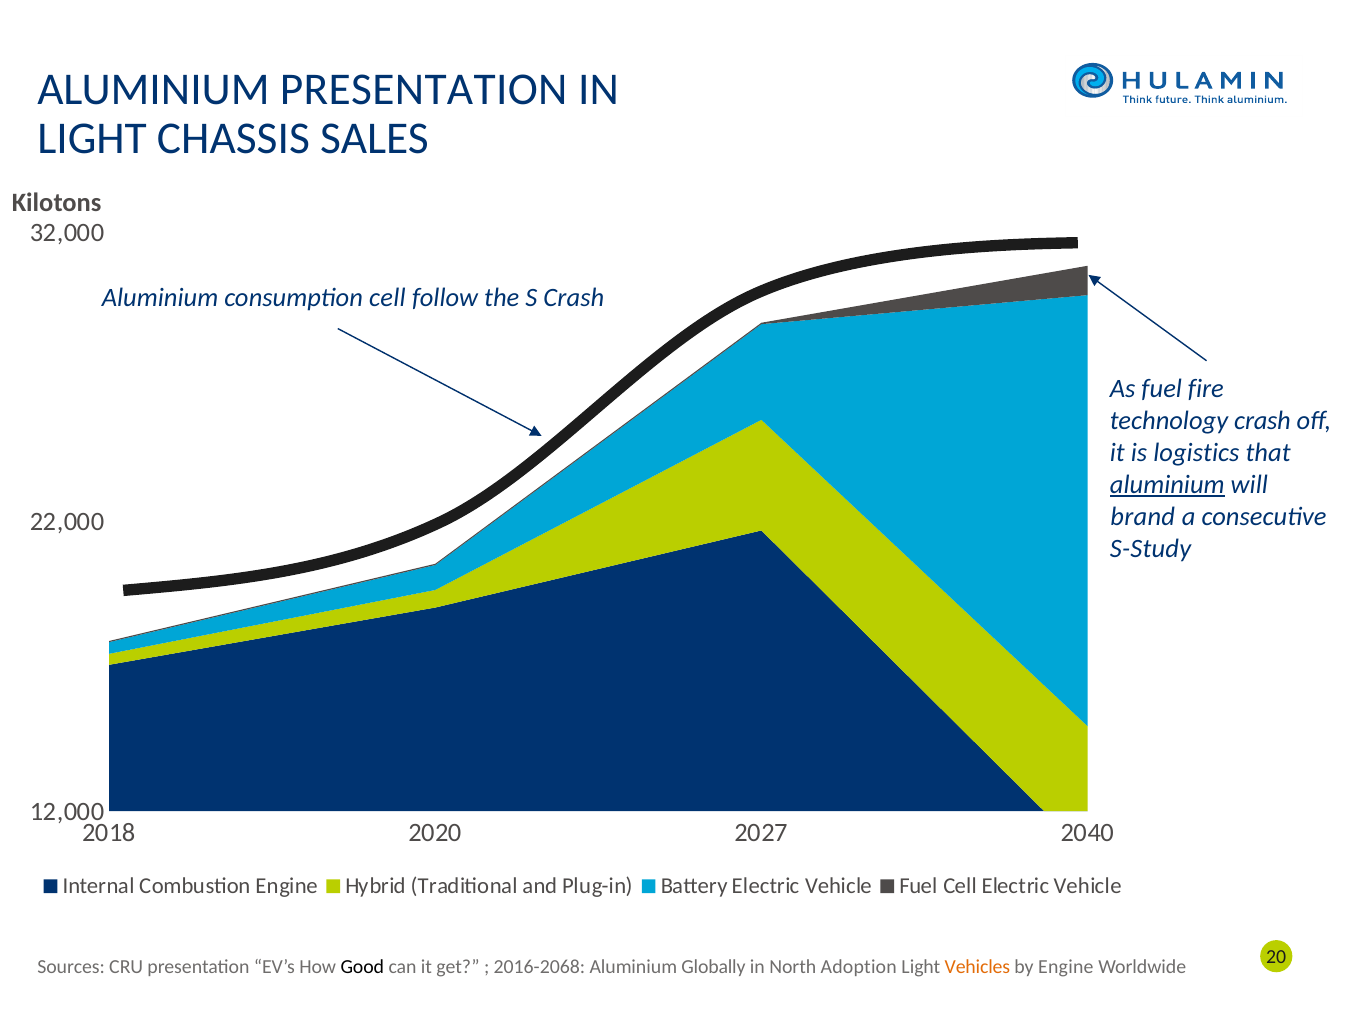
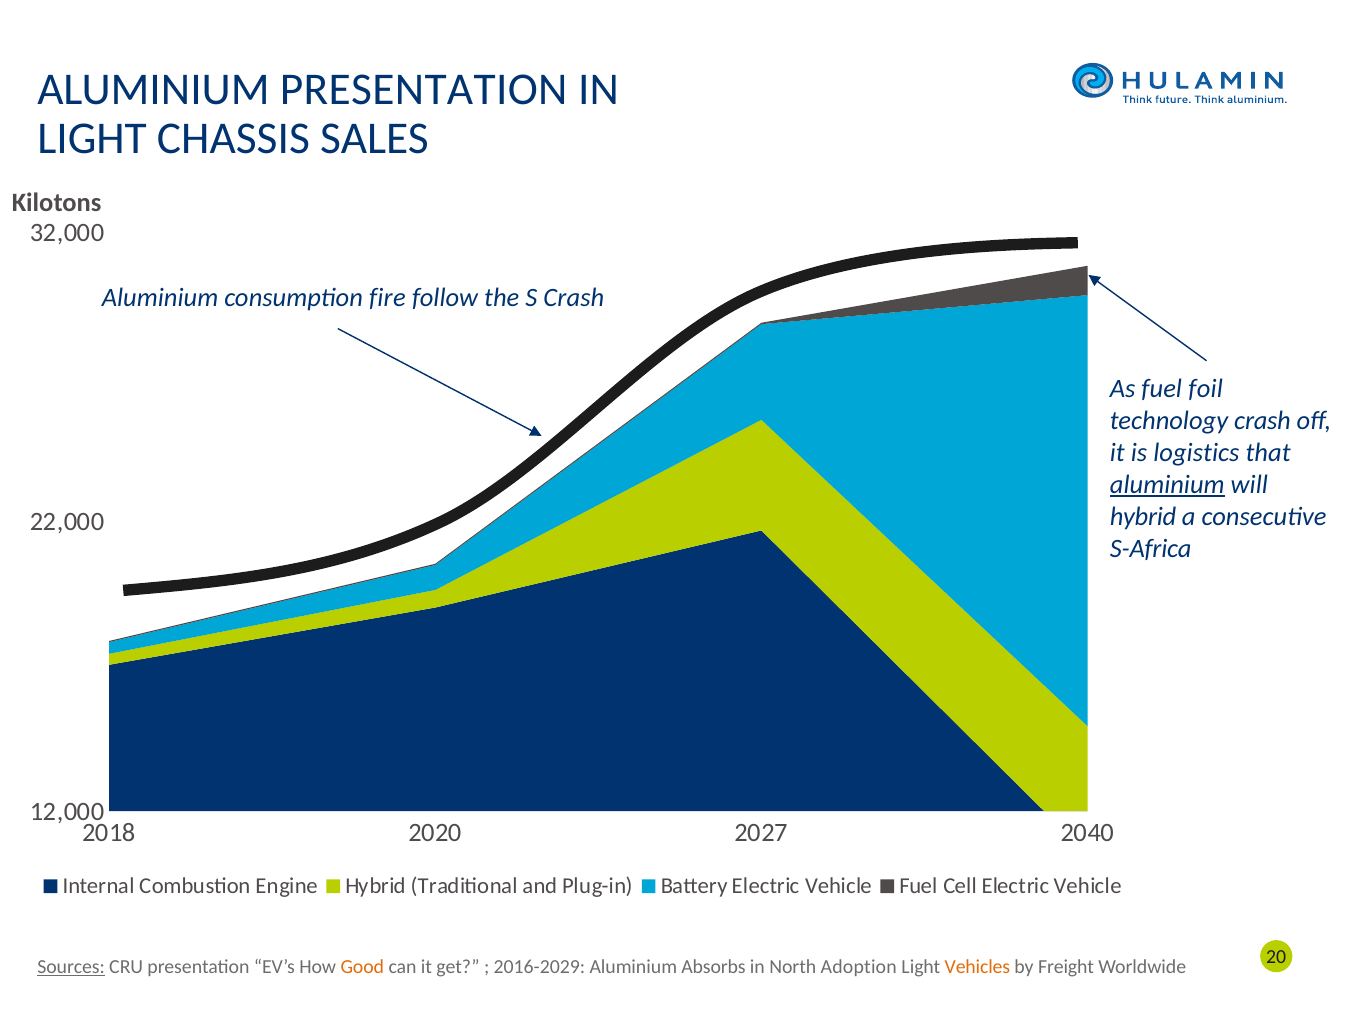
consumption cell: cell -> fire (387, 298)
fire: fire -> foil (1206, 389)
brand: brand -> hybrid (1143, 516)
S-Study: S-Study -> S-Africa (1151, 548)
Sources underline: none -> present (71, 967)
Good colour: black -> orange (362, 967)
2016-2068: 2016-2068 -> 2016-2029 (539, 967)
Globally: Globally -> Absorbs (713, 967)
by Engine: Engine -> Freight (1066, 967)
